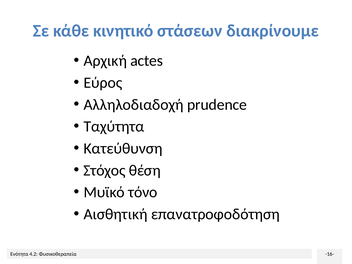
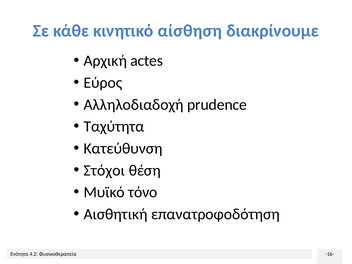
στάσεων: στάσεων -> αίσθηση (190, 31)
Στόχος: Στόχος -> Στόχοι (104, 170)
